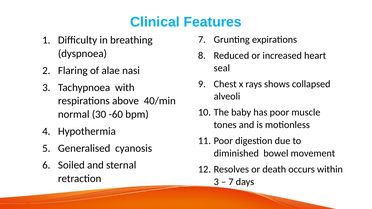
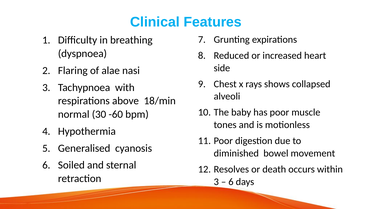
seal: seal -> side (222, 68)
40/min: 40/min -> 18/min (160, 101)
7: 7 -> 6 (231, 182)
